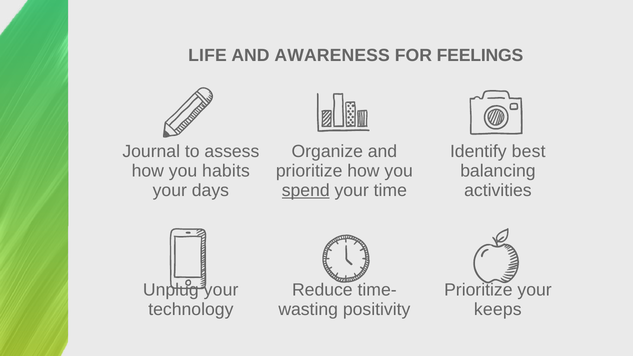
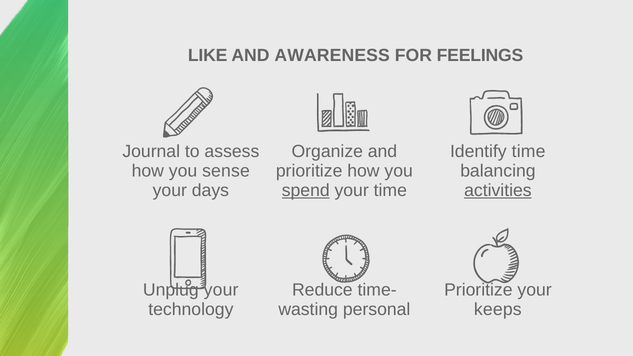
LIFE: LIFE -> LIKE (208, 56)
Identify best: best -> time (529, 151)
habits: habits -> sense (226, 171)
activities underline: none -> present (498, 191)
positivity: positivity -> personal (377, 310)
